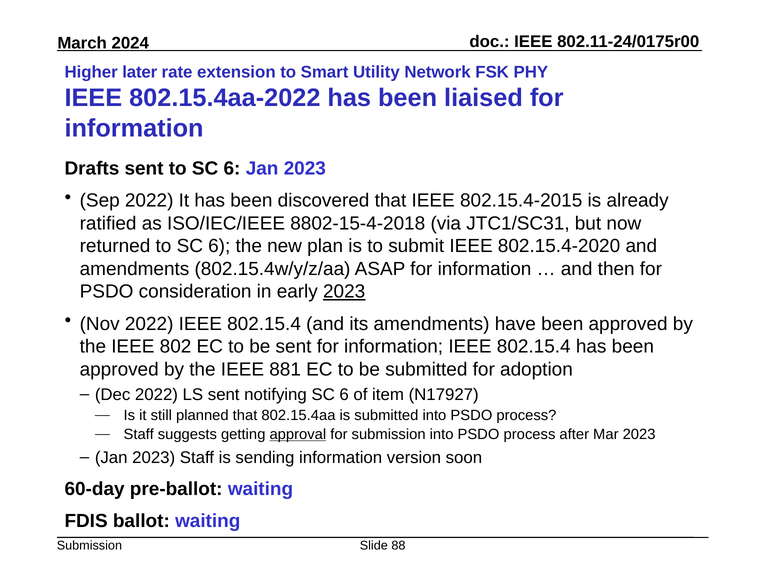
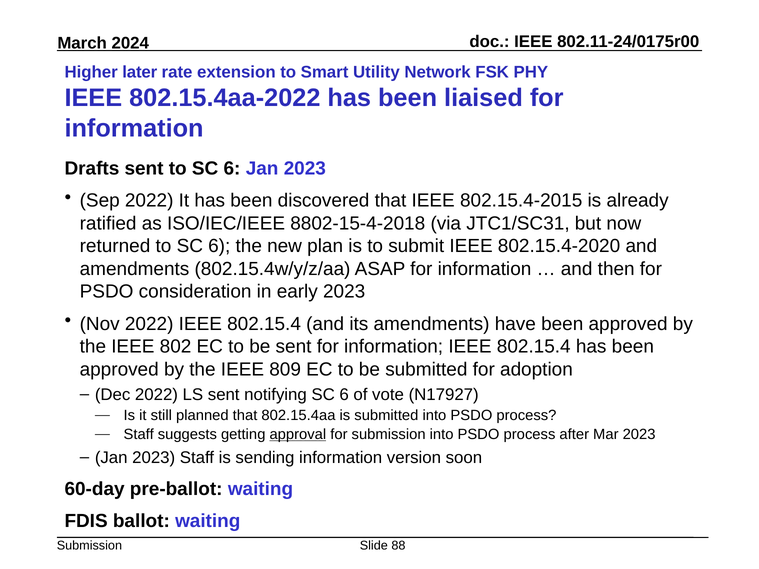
2023 underline: present -> none (344, 292)
881: 881 -> 809 (285, 370)
item: item -> vote (388, 395)
